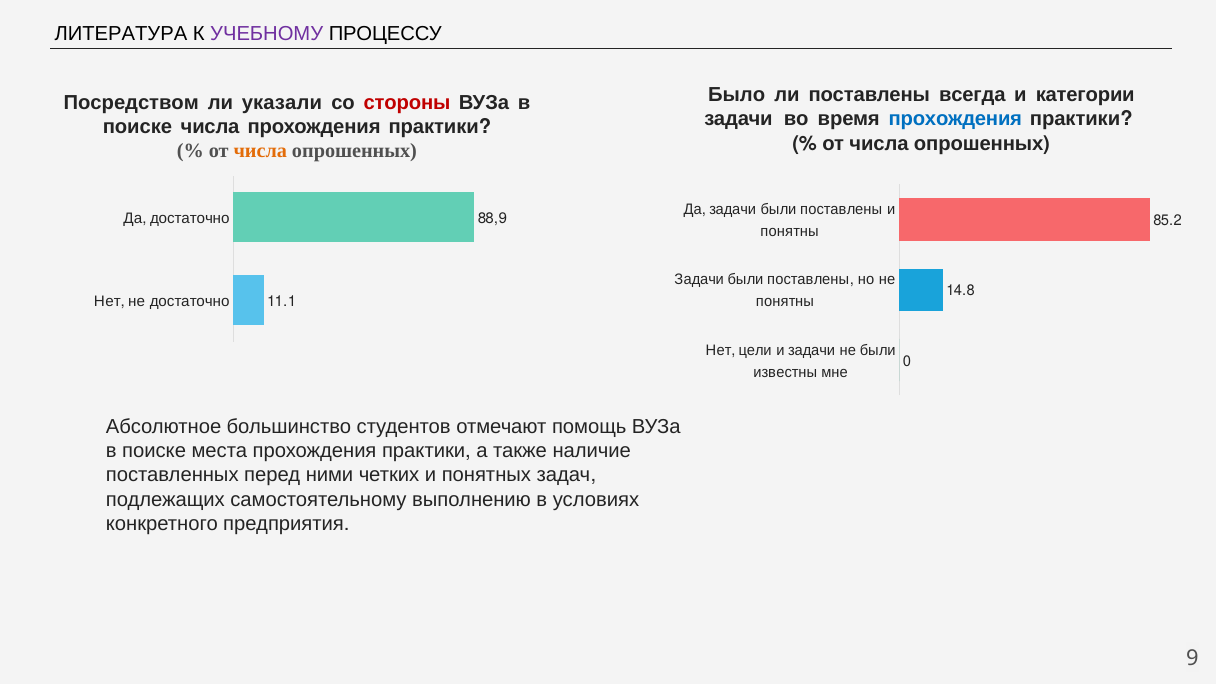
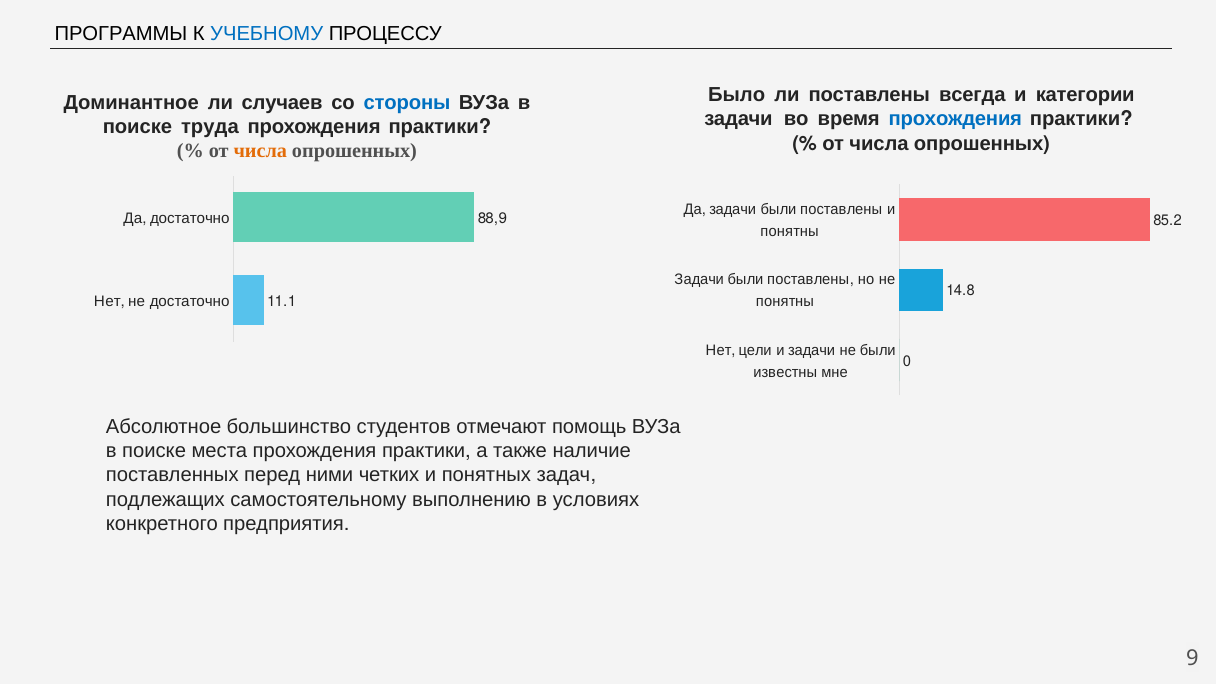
ЛИТЕРАТУРА: ЛИТЕРАТУРА -> ПРОГРАММЫ (121, 34)
УЧЕБНОМУ colour: purple -> blue (267, 34)
Посредством: Посредством -> Доминантное (131, 103)
указали: указали -> случаев (282, 103)
стороны colour: red -> blue (407, 103)
поиске числа: числа -> труда (210, 127)
